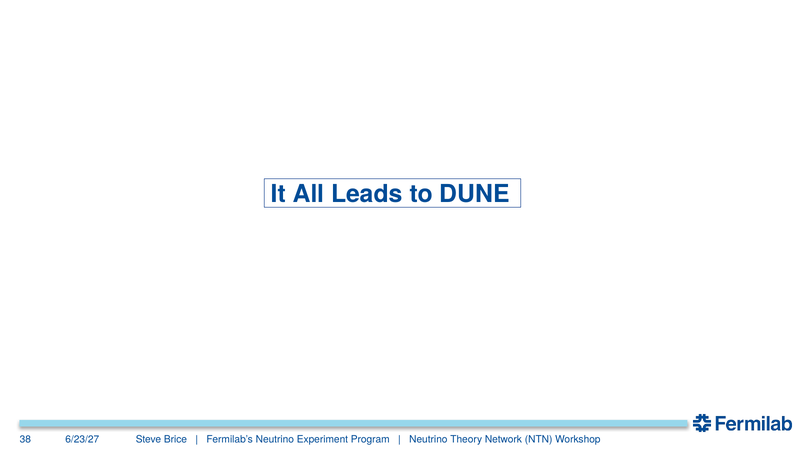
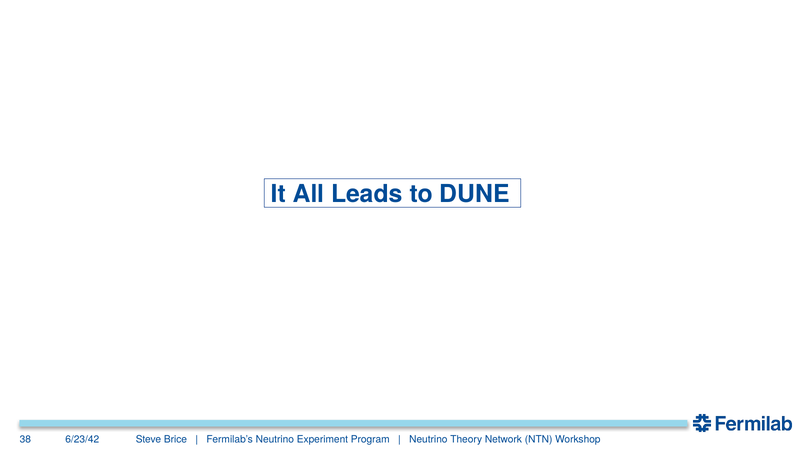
6/23/27: 6/23/27 -> 6/23/42 (82, 439)
